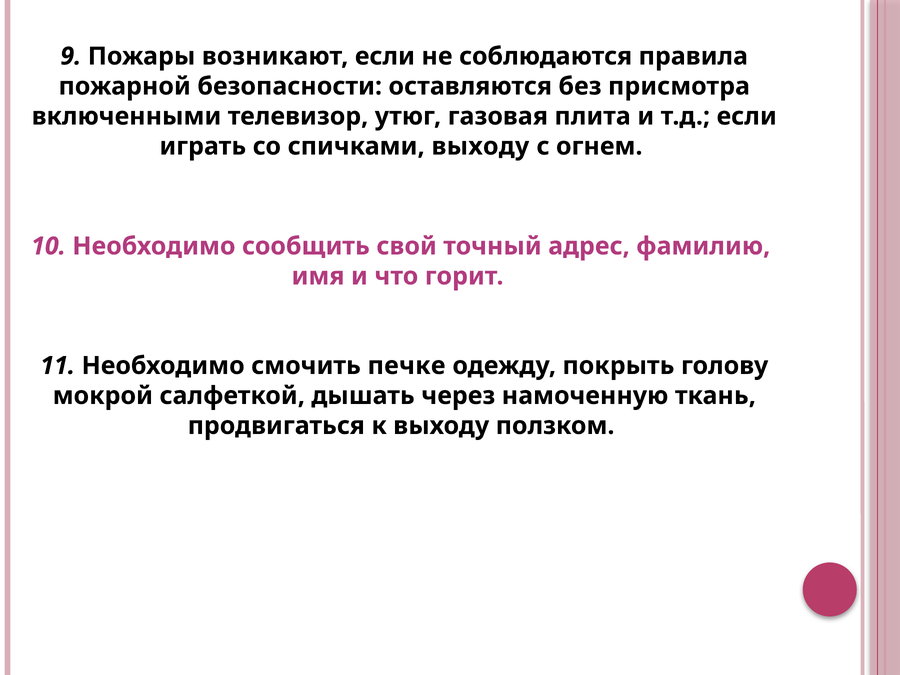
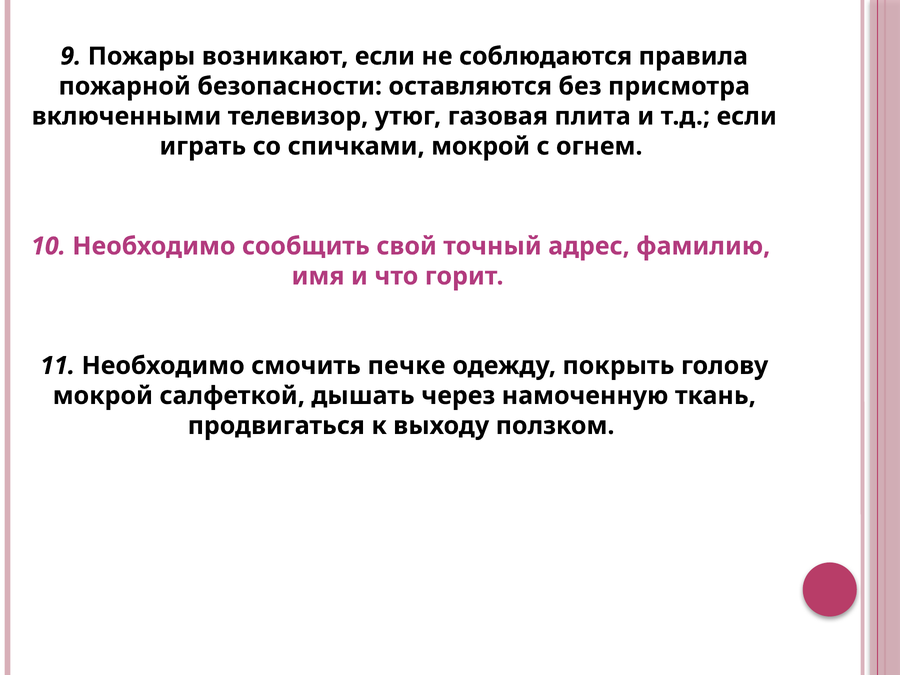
спичками выходу: выходу -> мокрой (481, 146)
